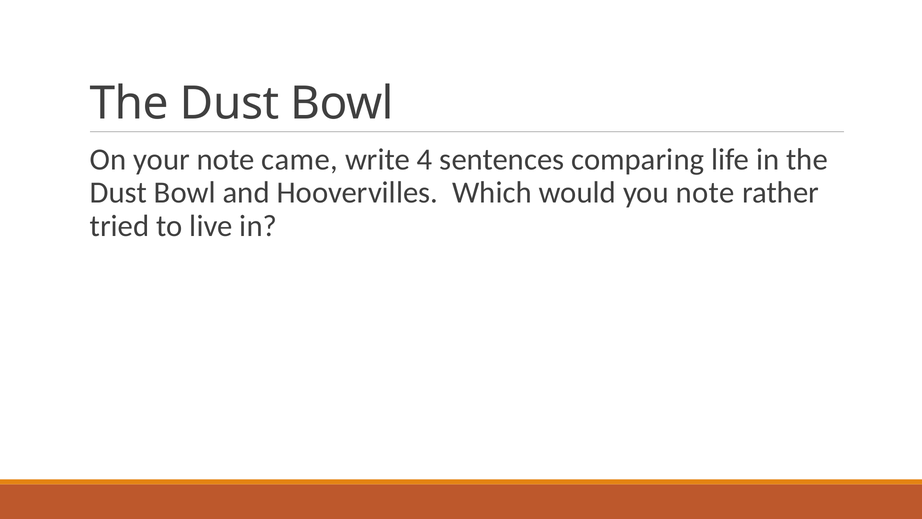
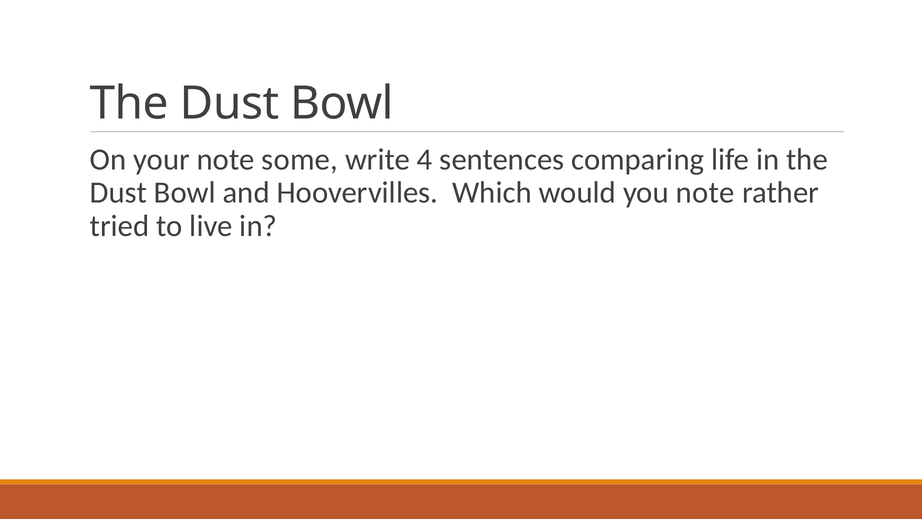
came: came -> some (300, 159)
